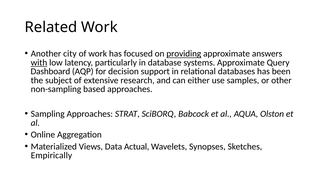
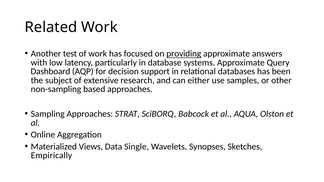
city: city -> test (70, 54)
with underline: present -> none (39, 63)
Actual: Actual -> Single (137, 147)
